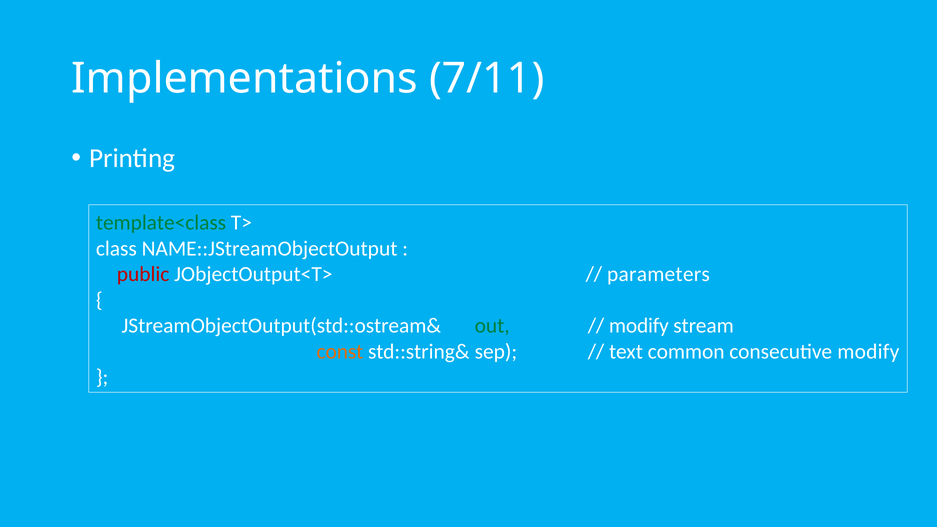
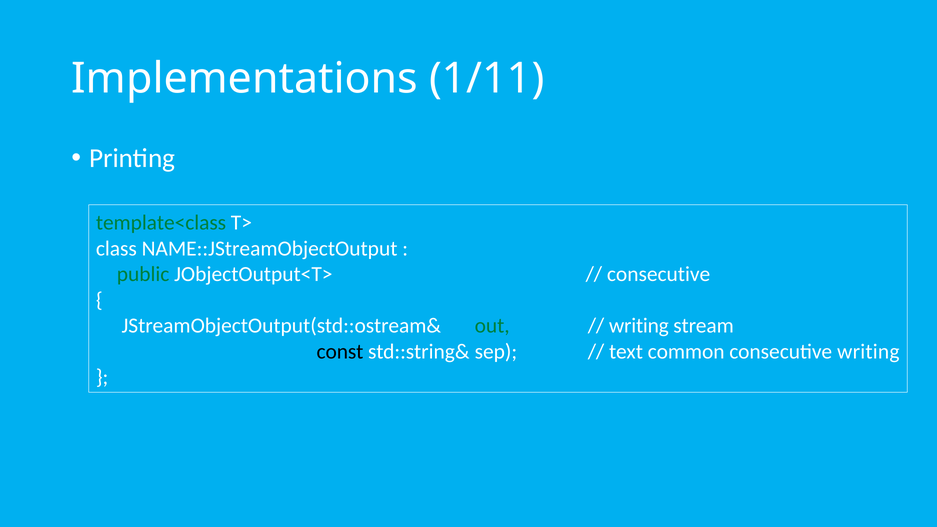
7/11: 7/11 -> 1/11 (487, 79)
public colour: red -> green (143, 274)
parameters: parameters -> consecutive (659, 274)
modify: modify -> writing (639, 326)
const colour: orange -> black (340, 352)
consecutive modify: modify -> writing (868, 352)
